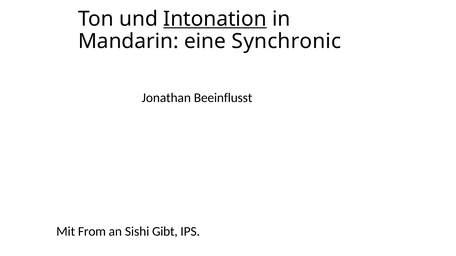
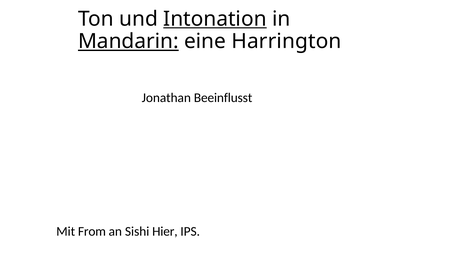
Mandarin underline: none -> present (128, 41)
Synchronic: Synchronic -> Harrington (286, 41)
Gibt: Gibt -> Hier (165, 232)
